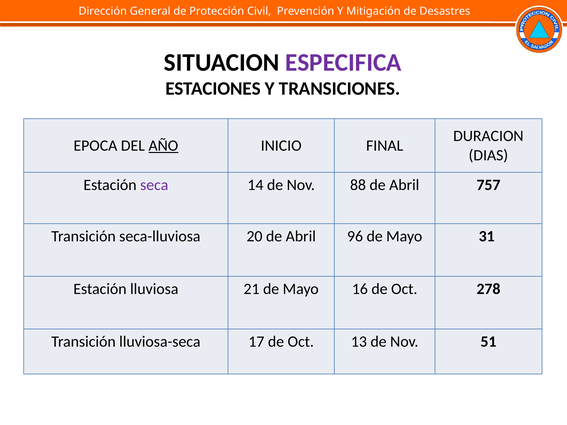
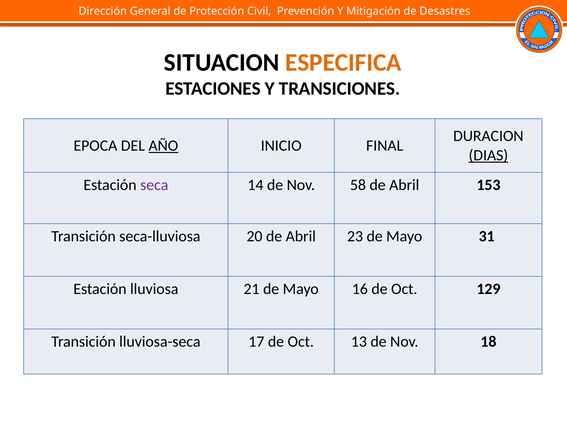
ESPECIFICA colour: purple -> orange (343, 63)
DIAS underline: none -> present (488, 155)
88: 88 -> 58 (358, 185)
757: 757 -> 153 (488, 185)
96: 96 -> 23 (355, 237)
278: 278 -> 129 (488, 289)
51: 51 -> 18 (488, 342)
